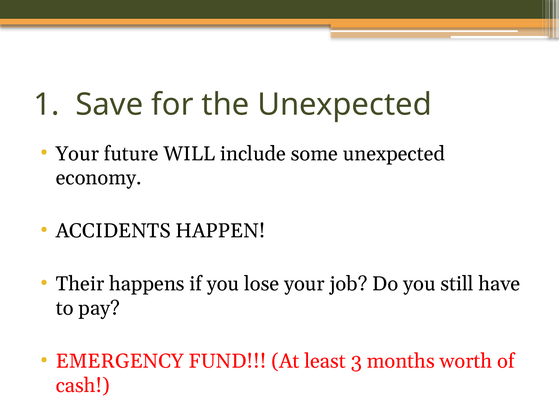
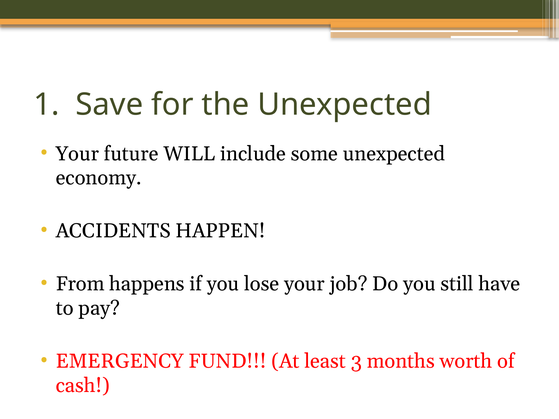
Their: Their -> From (80, 284)
